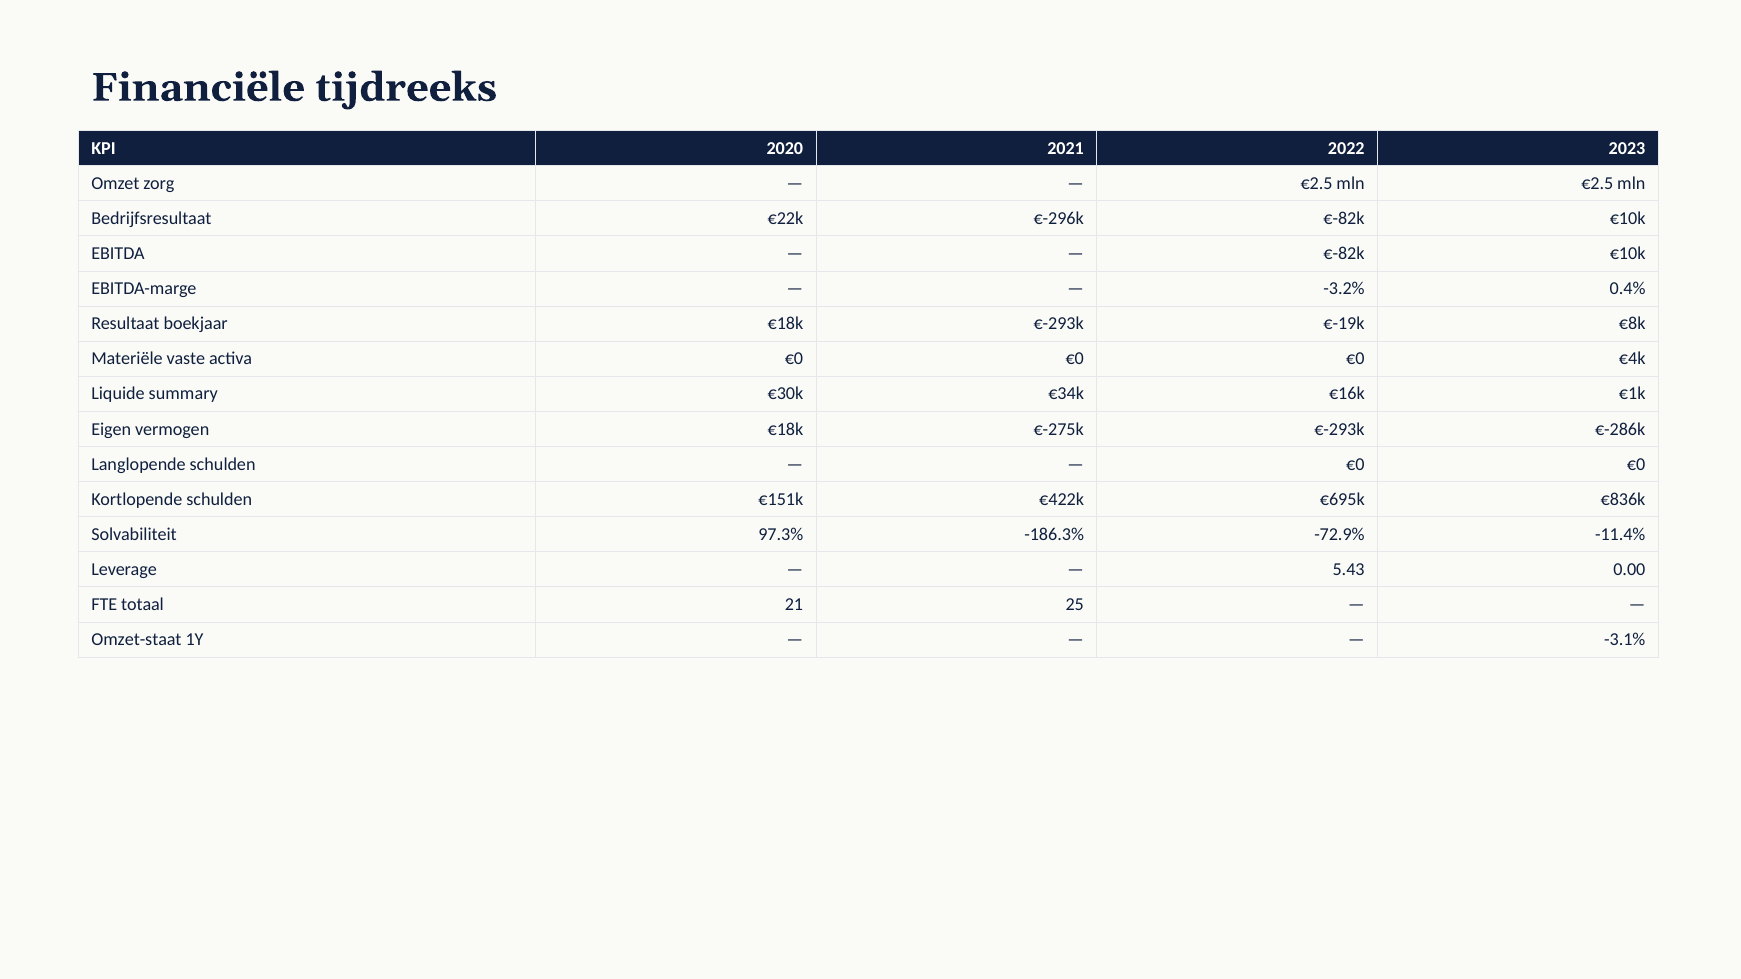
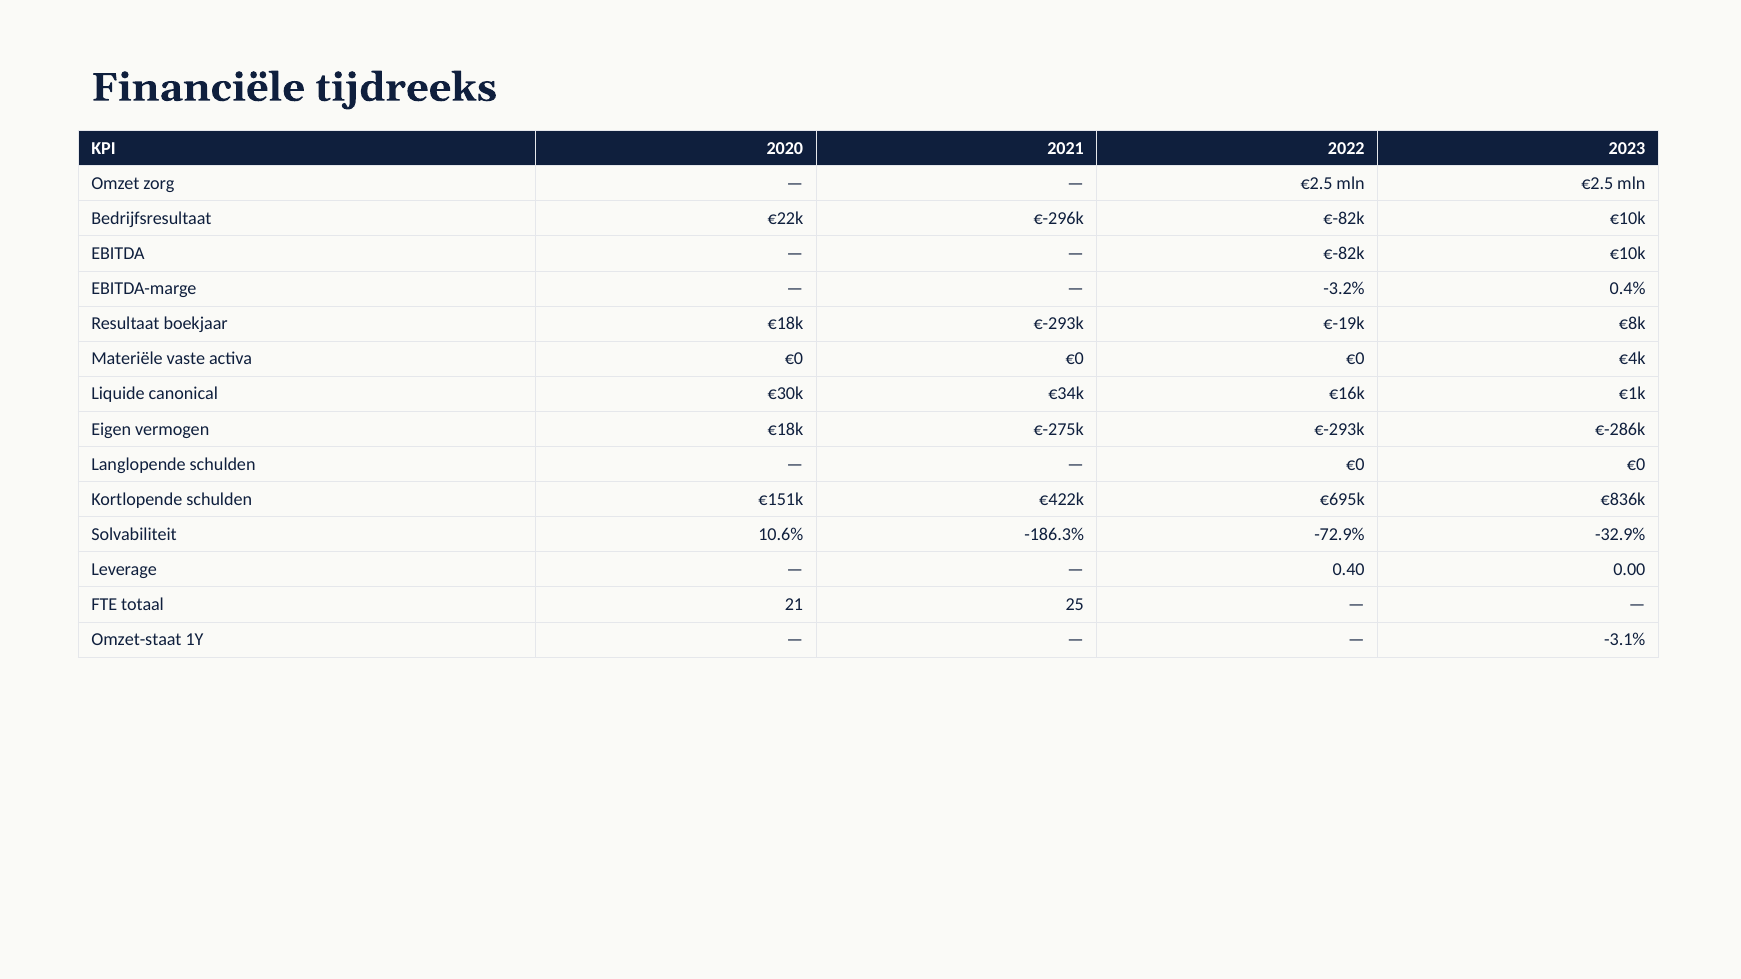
summary: summary -> canonical (183, 394)
97.3%: 97.3% -> 10.6% (781, 535)
-11.4%: -11.4% -> -32.9% (1620, 535)
5.43: 5.43 -> 0.40 (1349, 570)
